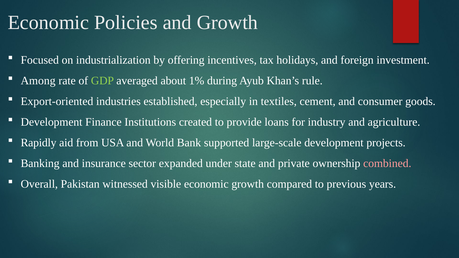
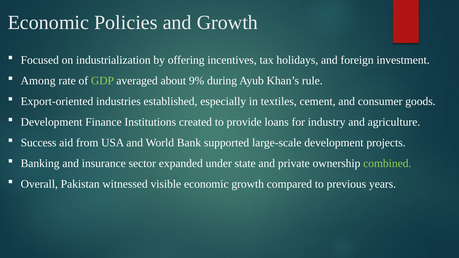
1%: 1% -> 9% (197, 81)
Rapidly: Rapidly -> Success (39, 143)
combined colour: pink -> light green (387, 163)
